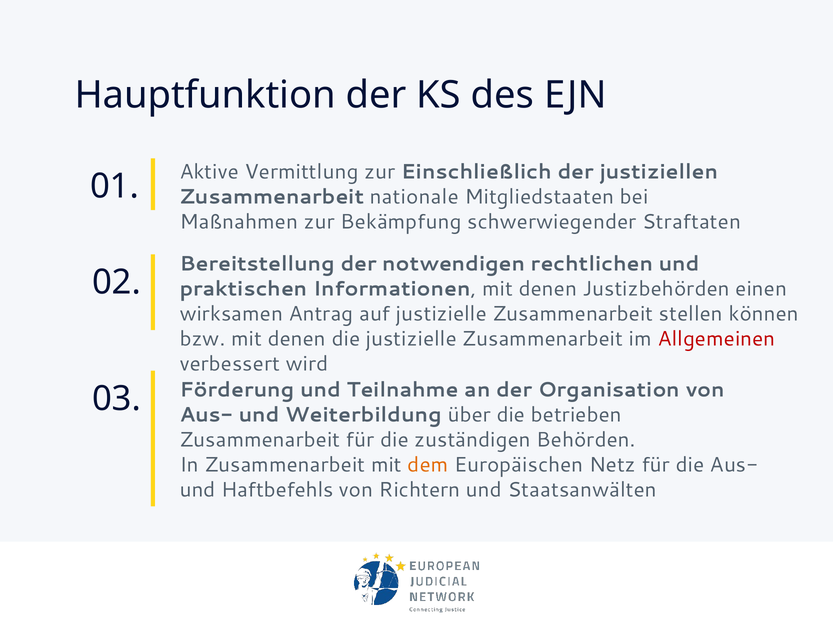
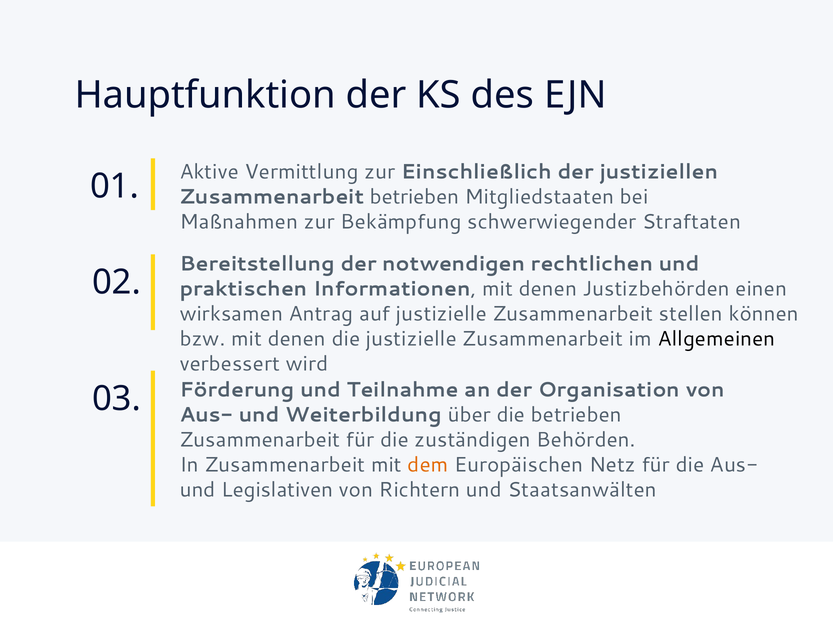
Zusammenarbeit nationale: nationale -> betrieben (415, 197)
Allgemeinen colour: red -> black (716, 339)
Haftbefehls: Haftbefehls -> Legislativen (277, 490)
